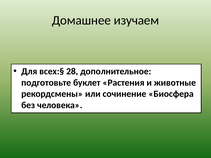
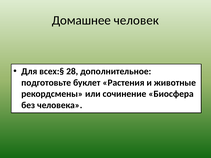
изучаем: изучаем -> человек (136, 20)
